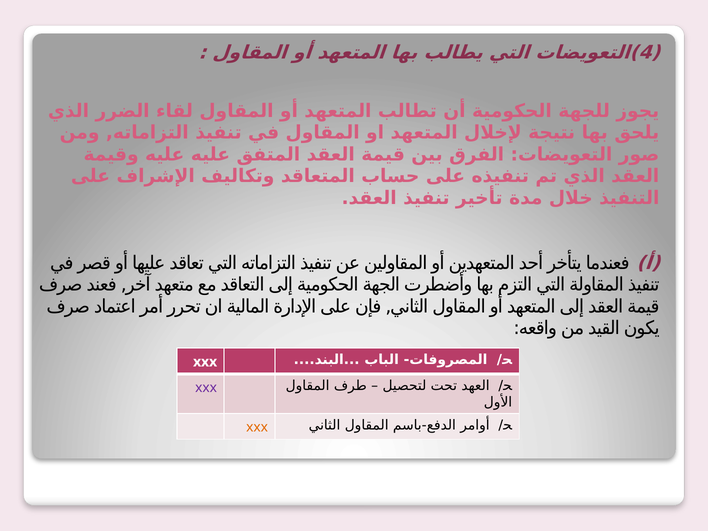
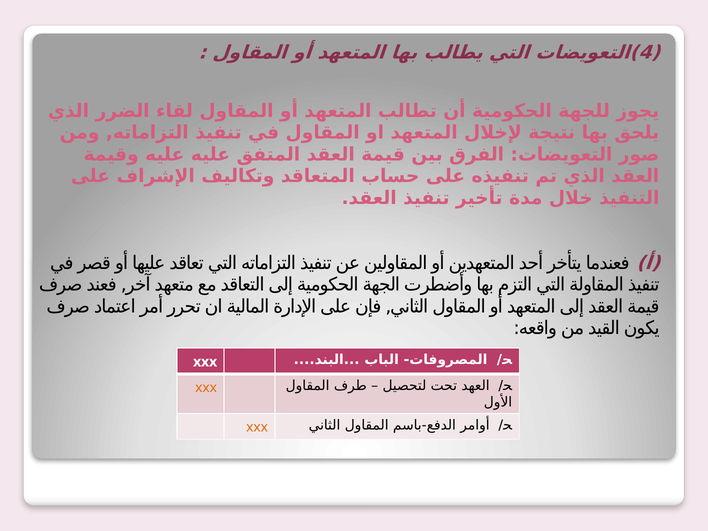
xxx colour: purple -> orange (206, 388)
